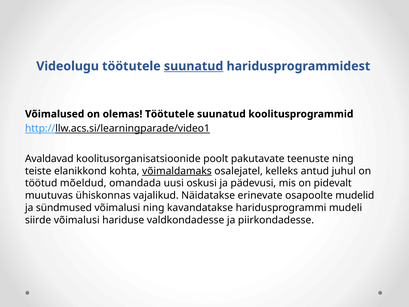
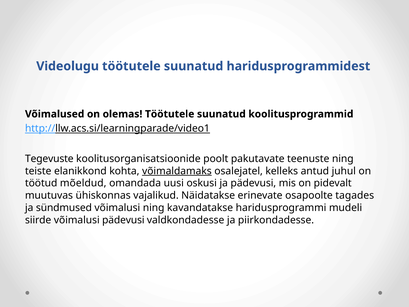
suunatud underline: present -> none (194, 66)
Avaldavad: Avaldavad -> Tegevuste (49, 159)
mudelid: mudelid -> tagades (355, 195)
võimalusi hariduse: hariduse -> pädevusi (123, 220)
